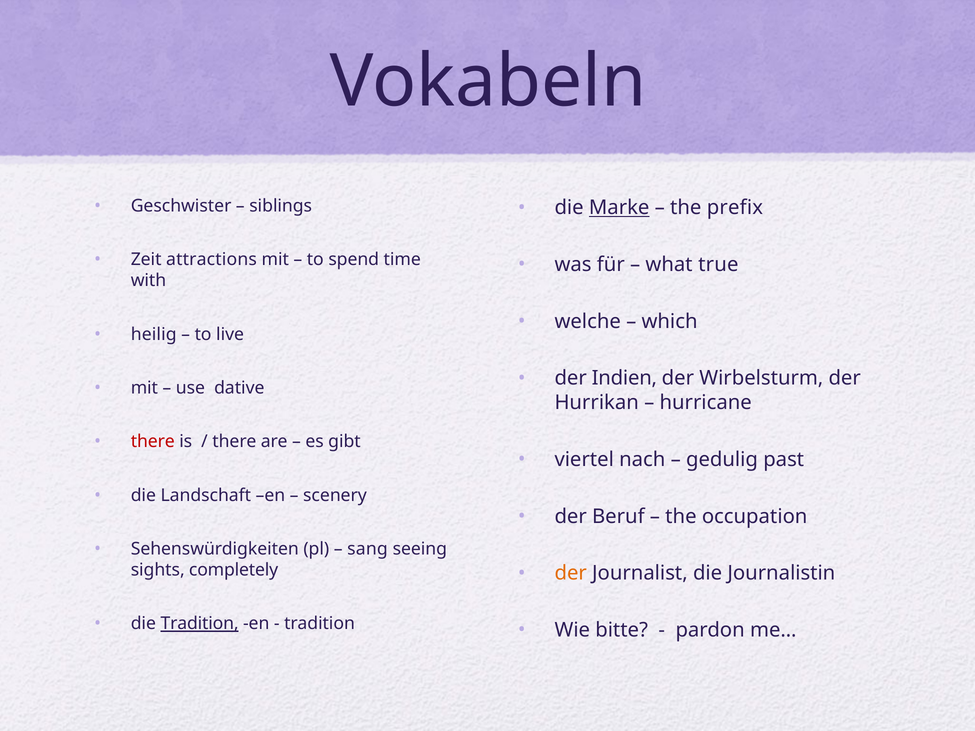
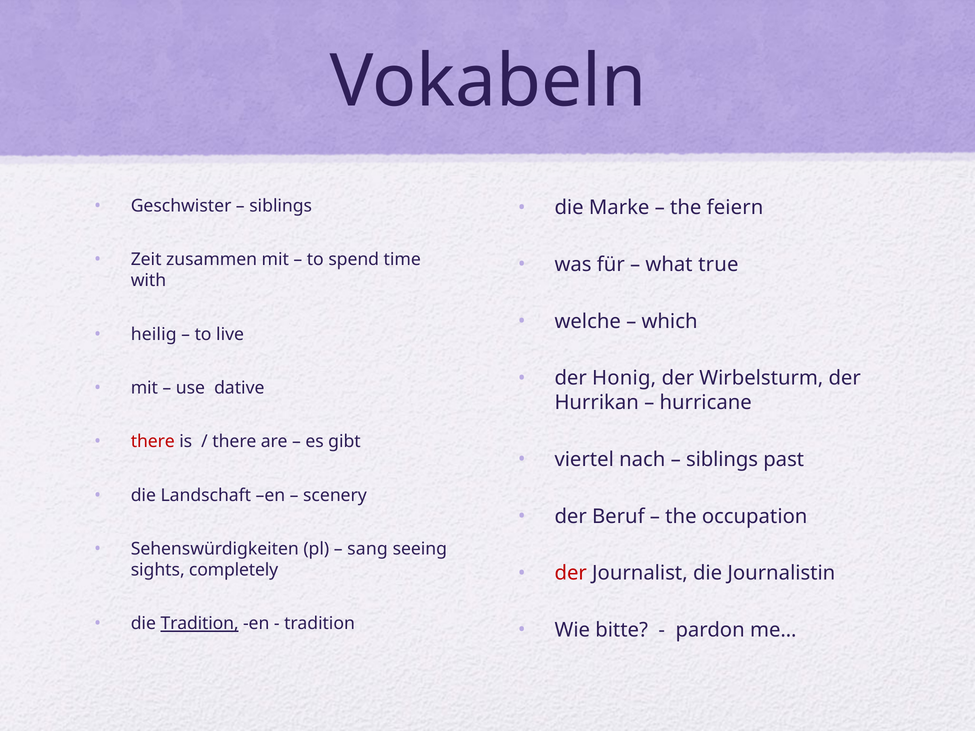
Marke underline: present -> none (619, 208)
prefix: prefix -> feiern (735, 208)
attractions: attractions -> zusammen (212, 260)
Indien: Indien -> Honig (624, 378)
gedulig: gedulig -> siblings (722, 460)
der colour: orange -> red (571, 573)
